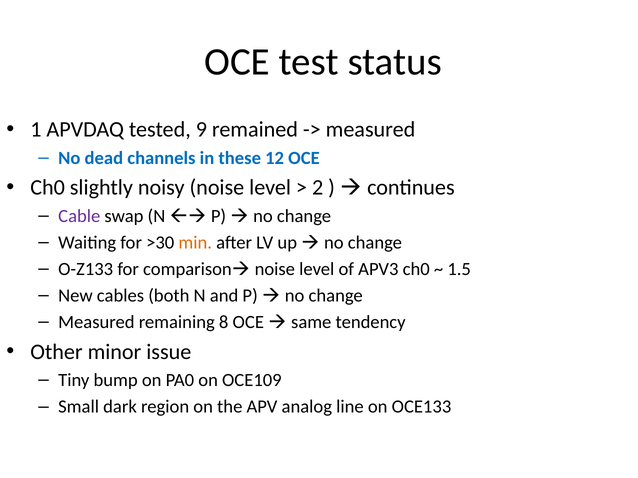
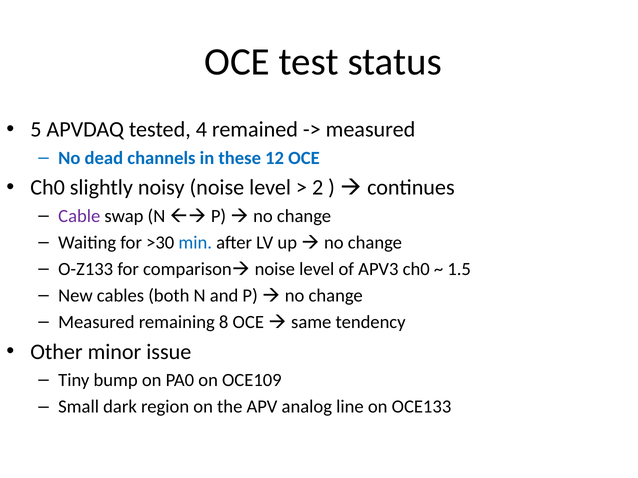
1: 1 -> 5 (36, 130)
9: 9 -> 4 (201, 130)
min colour: orange -> blue (195, 243)
